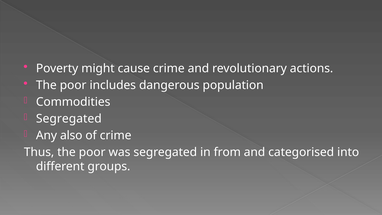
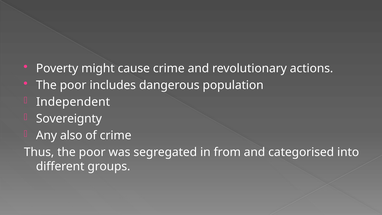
Commodities: Commodities -> Independent (73, 102)
Segregated: Segregated -> Sovereignty (69, 119)
